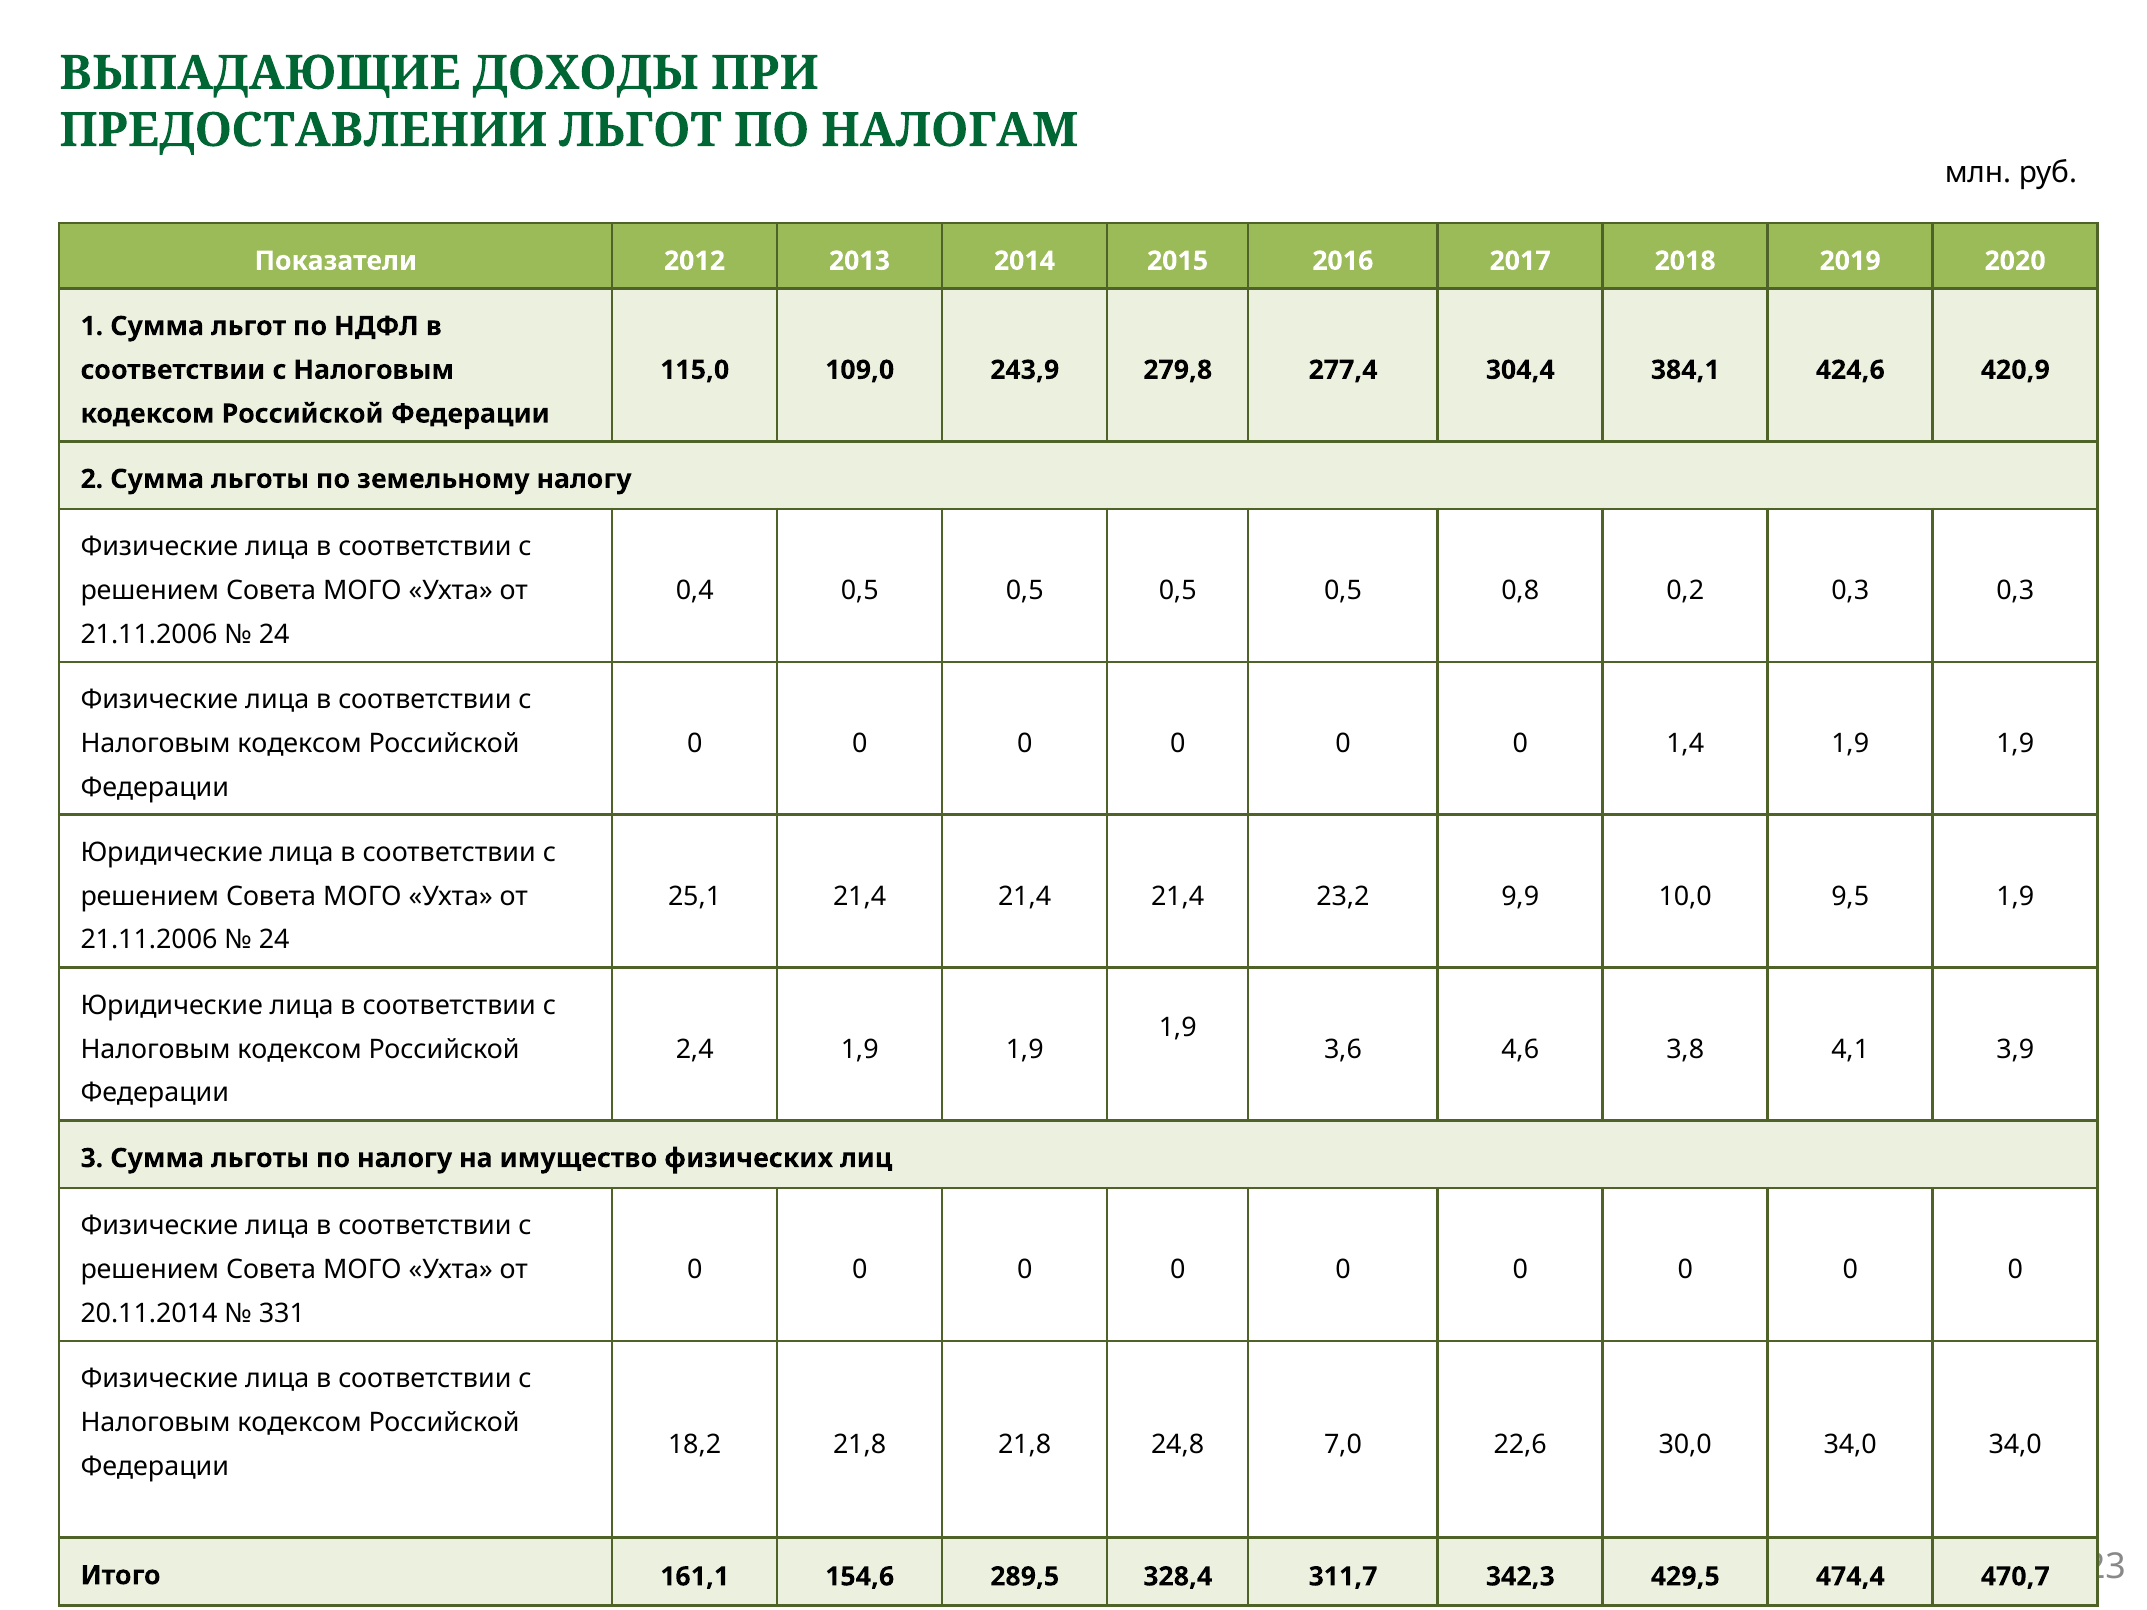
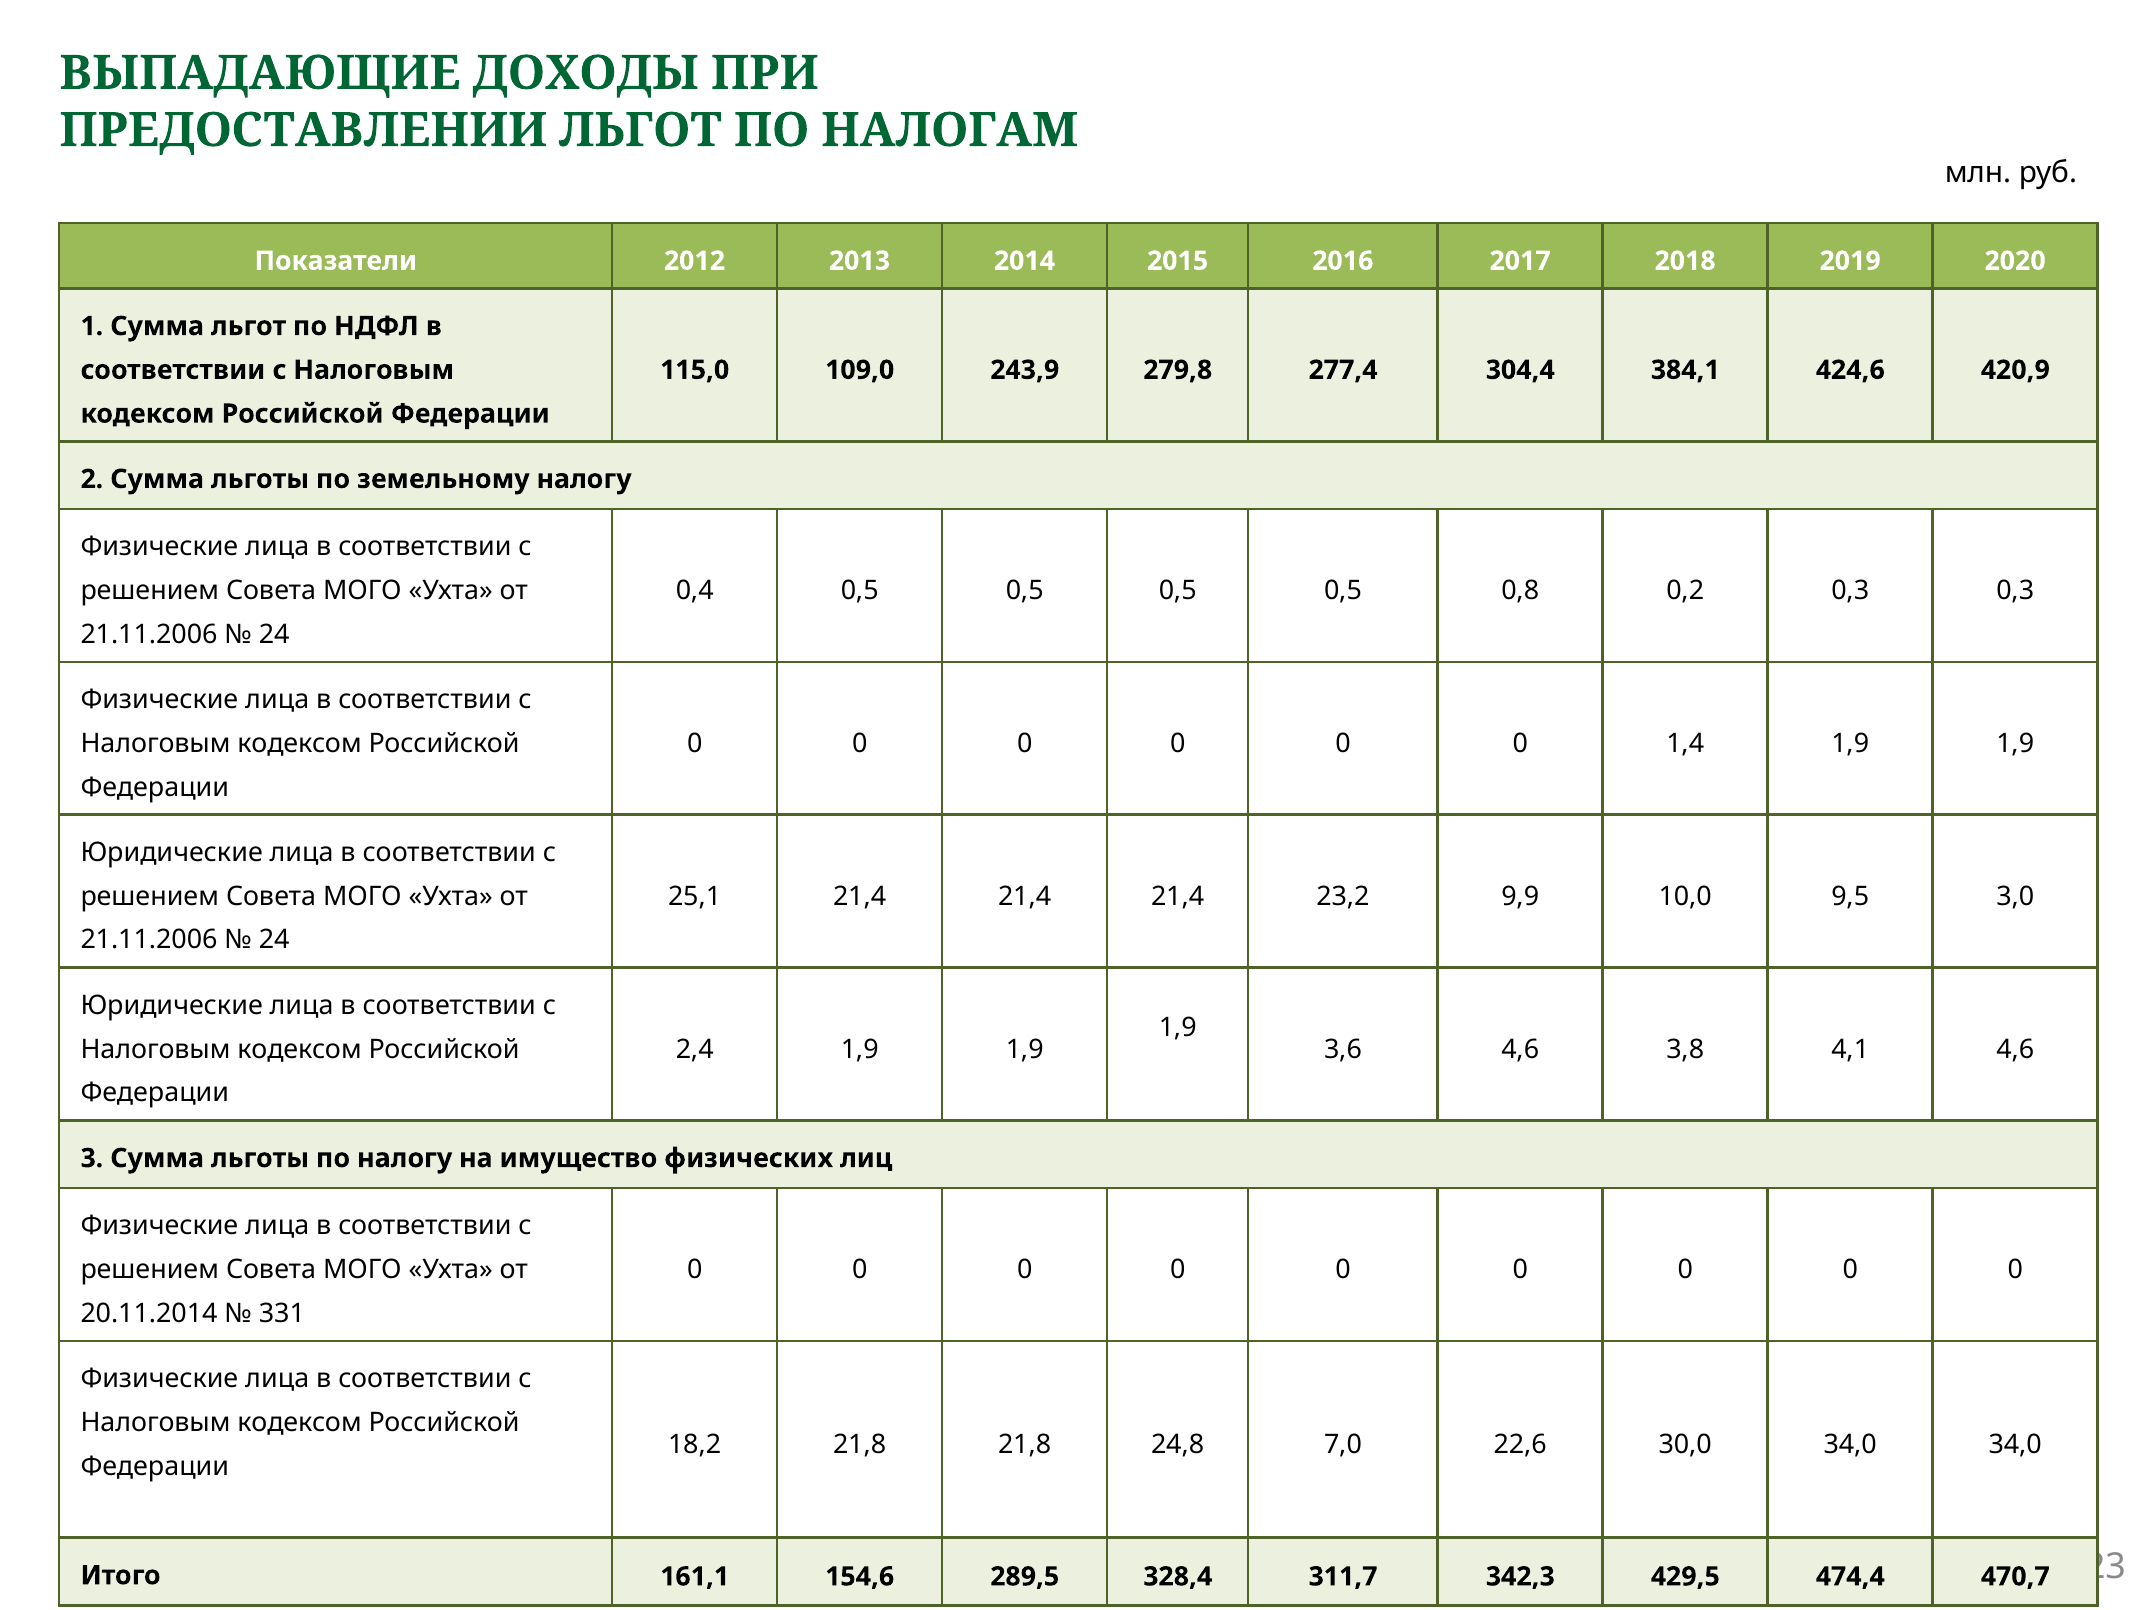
9,5 1,9: 1,9 -> 3,0 (2015, 896)
4,1 3,9: 3,9 -> 4,6 (2015, 1049)
